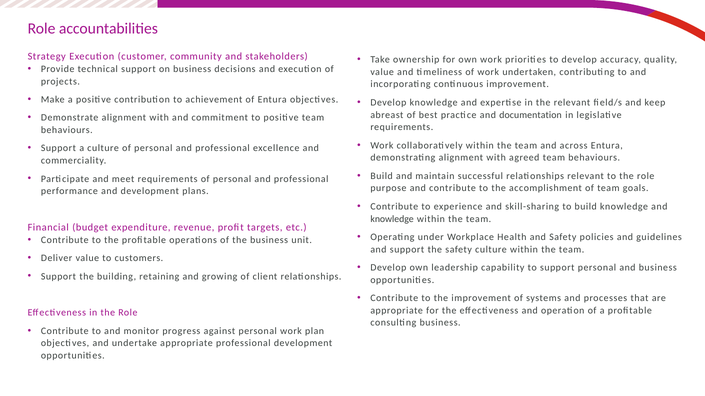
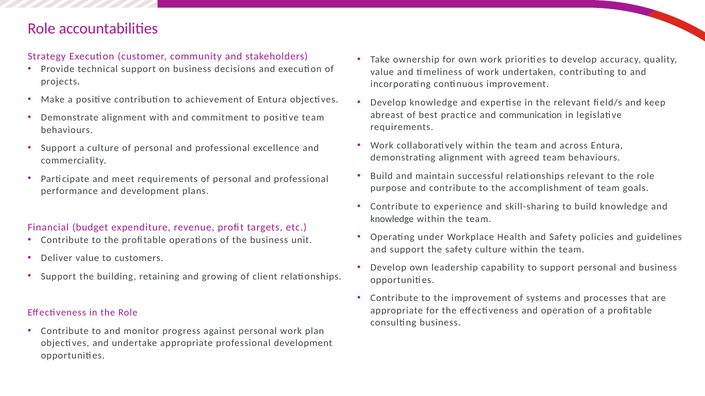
documentation: documentation -> communication (531, 115)
